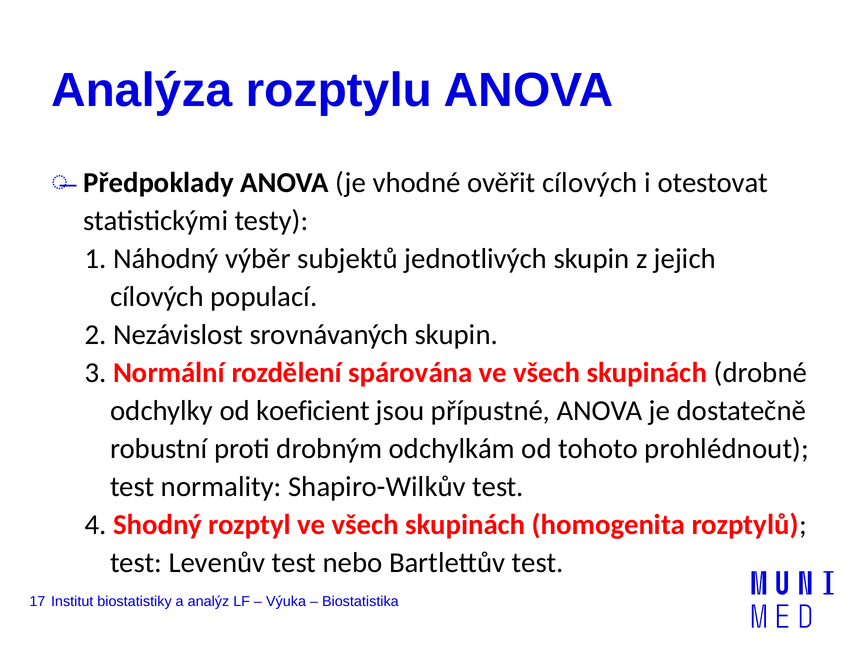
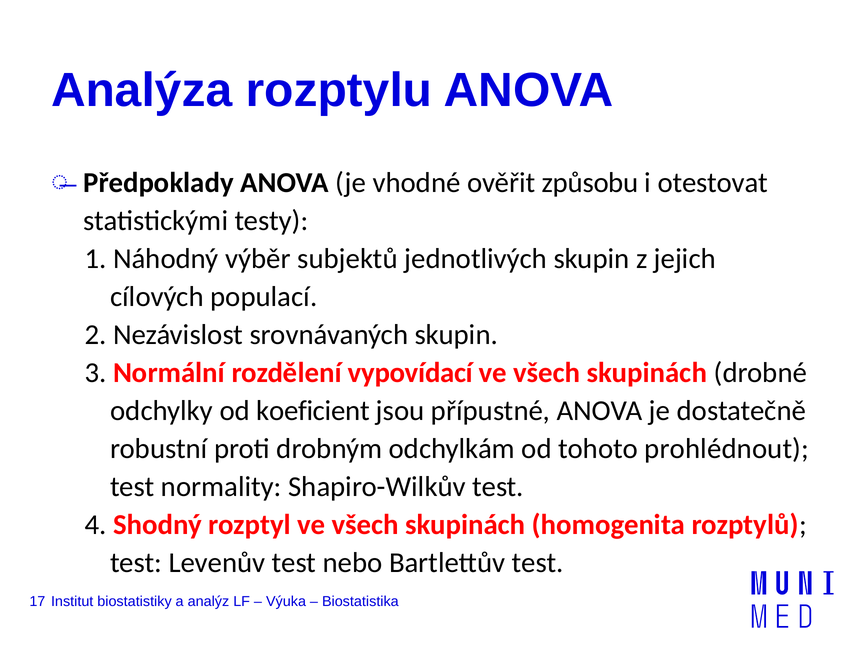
ověřit cílových: cílových -> způsobu (590, 183)
spárována: spárována -> vypovídací (410, 373)
